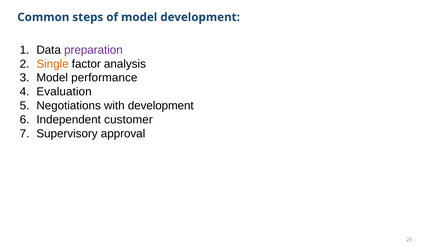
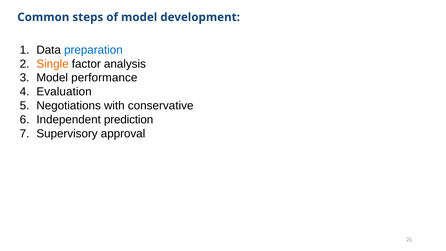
preparation colour: purple -> blue (93, 50)
with development: development -> conservative (161, 106)
customer: customer -> prediction (129, 120)
